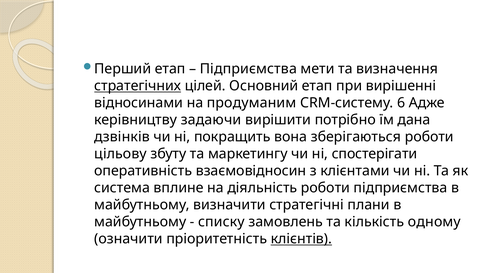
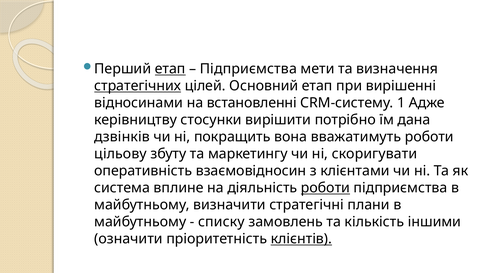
етап underline: none -> present (170, 69)
продуманим: продуманим -> встановленні (252, 103)
6: 6 -> 1 (401, 103)
задаючи: задаючи -> стосунки (211, 120)
зберігаються: зберігаються -> вважатимуть (356, 137)
спостерігати: спостерігати -> скоригувати (374, 154)
роботи underline: none -> present (325, 188)
одному: одному -> іншими (434, 222)
